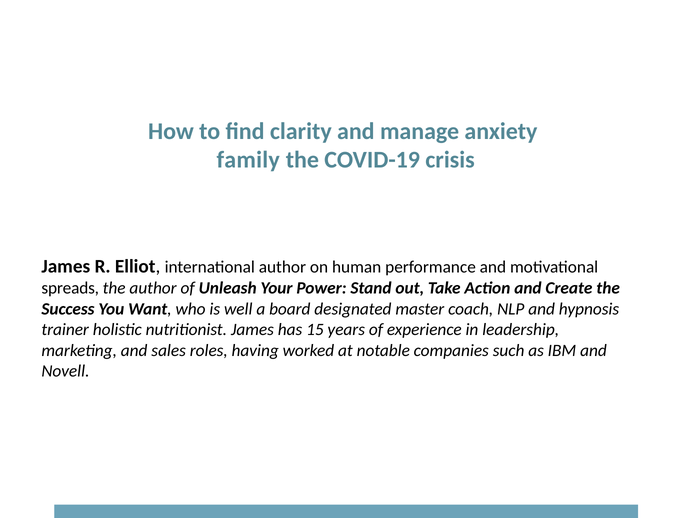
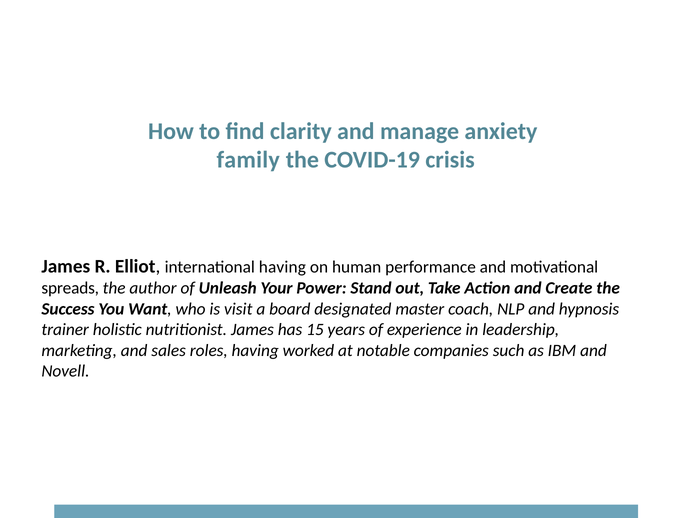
international author: author -> having (282, 267)
well: well -> visit (238, 309)
